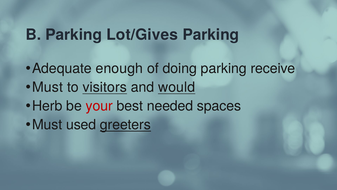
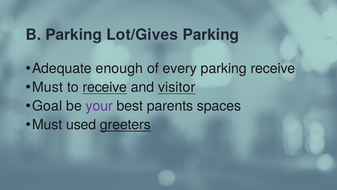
doing: doing -> every (180, 68)
to visitors: visitors -> receive (105, 87)
would: would -> visitor (177, 87)
Herb: Herb -> Goal (47, 106)
your colour: red -> purple (99, 106)
needed: needed -> parents (170, 106)
